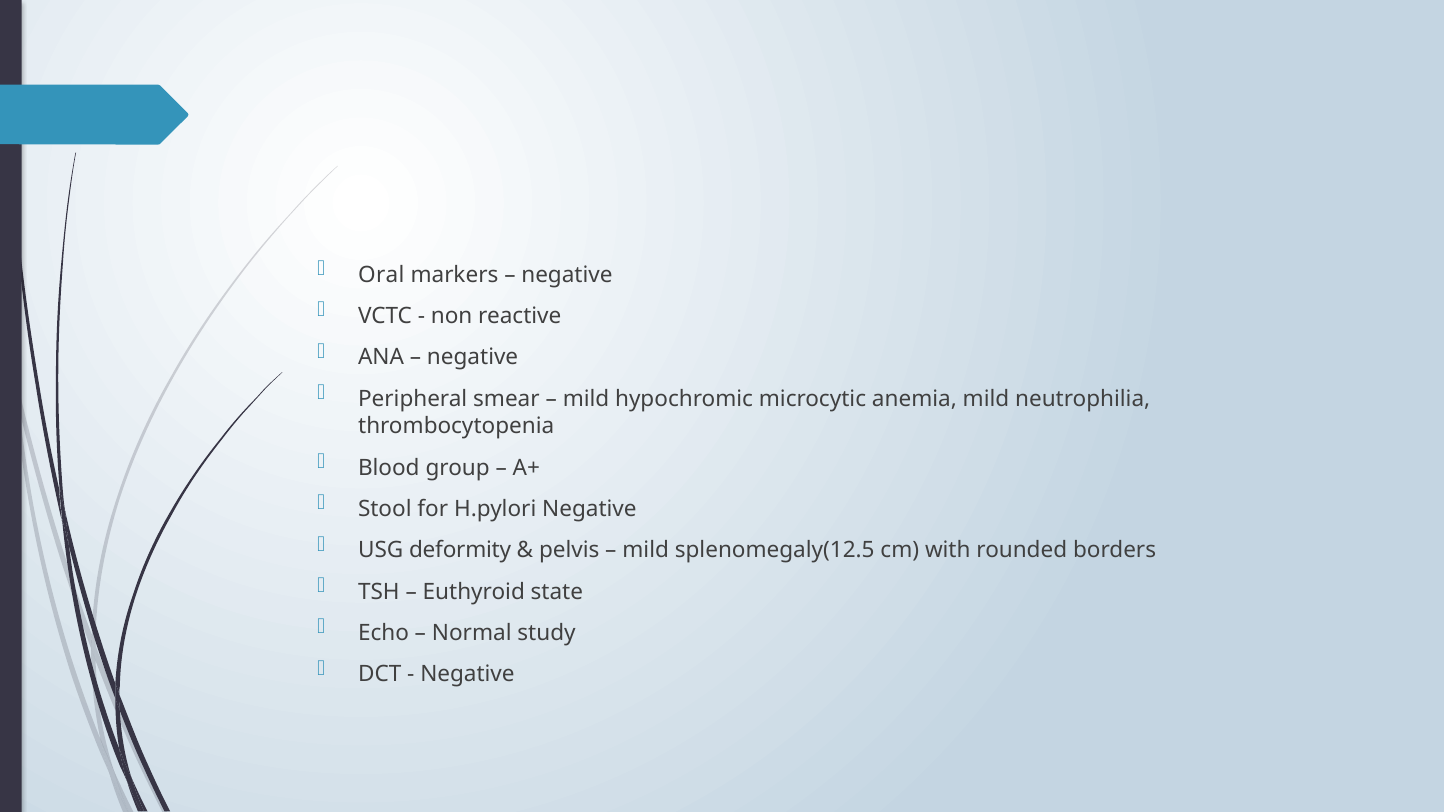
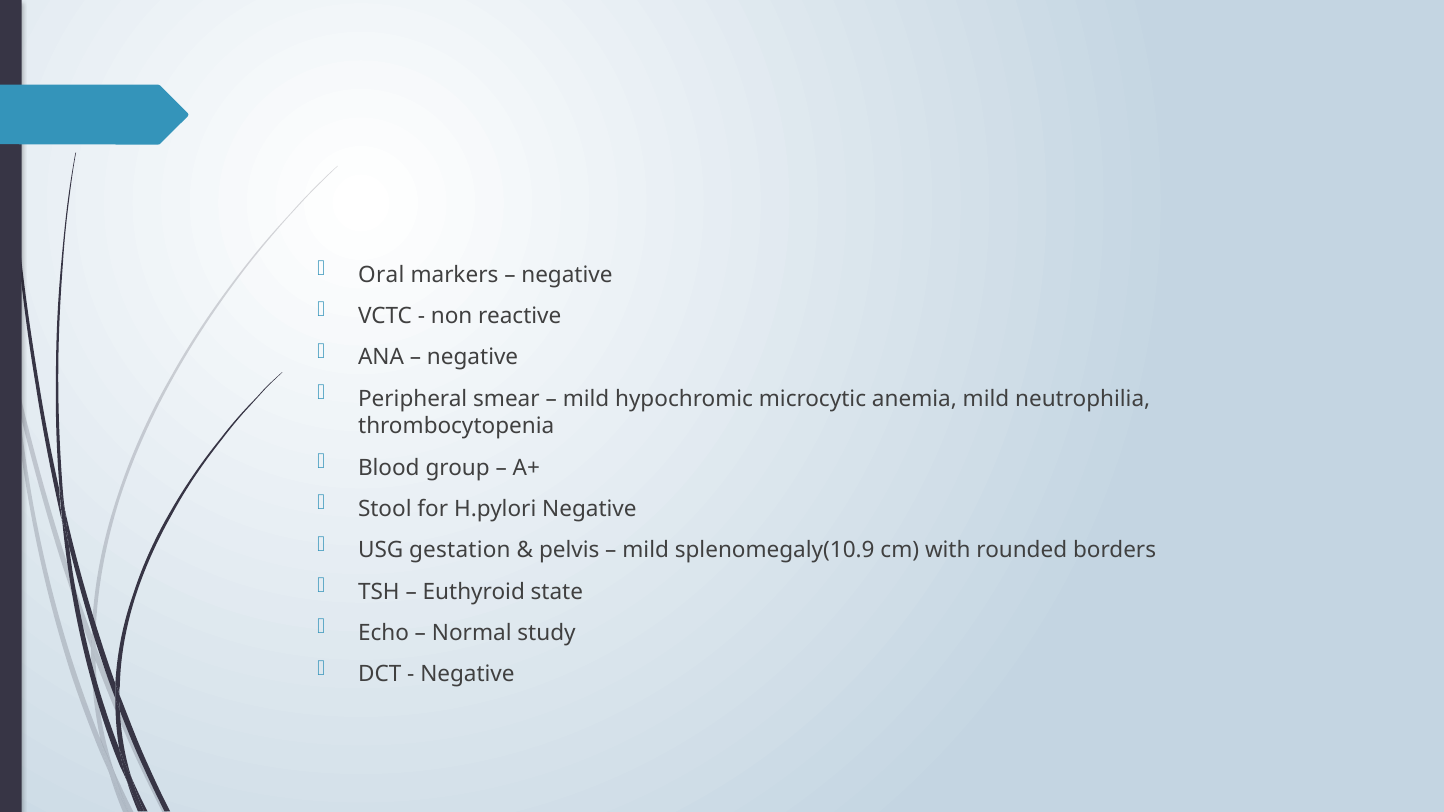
deformity: deformity -> gestation (460, 551)
splenomegaly(12.5: splenomegaly(12.5 -> splenomegaly(10.9 (775, 551)
